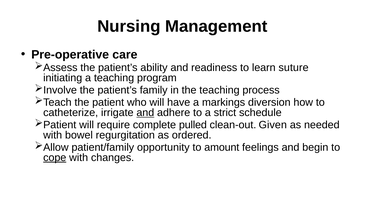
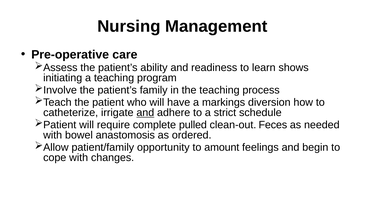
suture: suture -> shows (294, 68)
Given: Given -> Feces (273, 125)
regurgitation: regurgitation -> anastomosis (125, 135)
cope underline: present -> none (55, 158)
